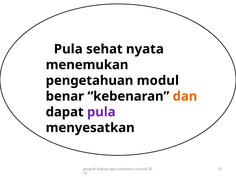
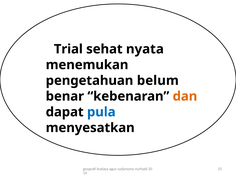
Pula: Pula -> Trial (68, 49)
modul: modul -> belum (158, 81)
pula colour: purple -> blue (101, 112)
